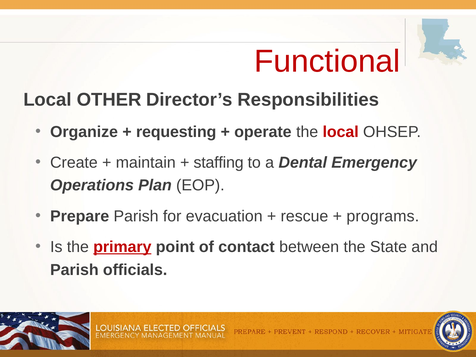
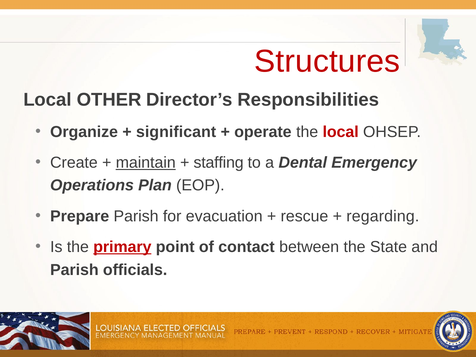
Functional: Functional -> Structures (327, 61)
requesting: requesting -> significant (176, 132)
maintain underline: none -> present (146, 163)
programs: programs -> regarding (383, 216)
